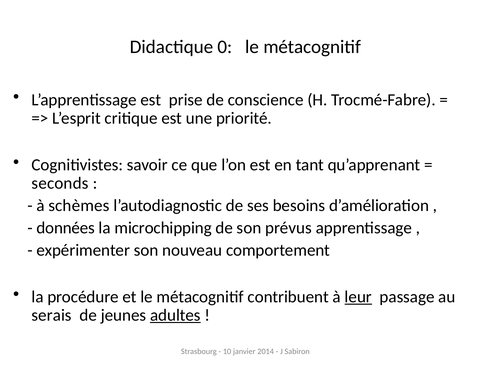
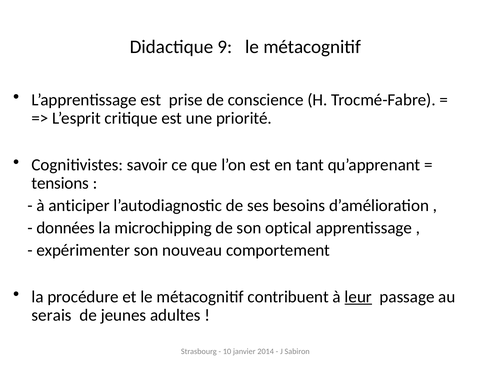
0: 0 -> 9 (225, 47)
seconds: seconds -> tensions (60, 183)
schèmes: schèmes -> anticiper (79, 206)
prévus: prévus -> optical (288, 228)
adultes underline: present -> none (175, 315)
